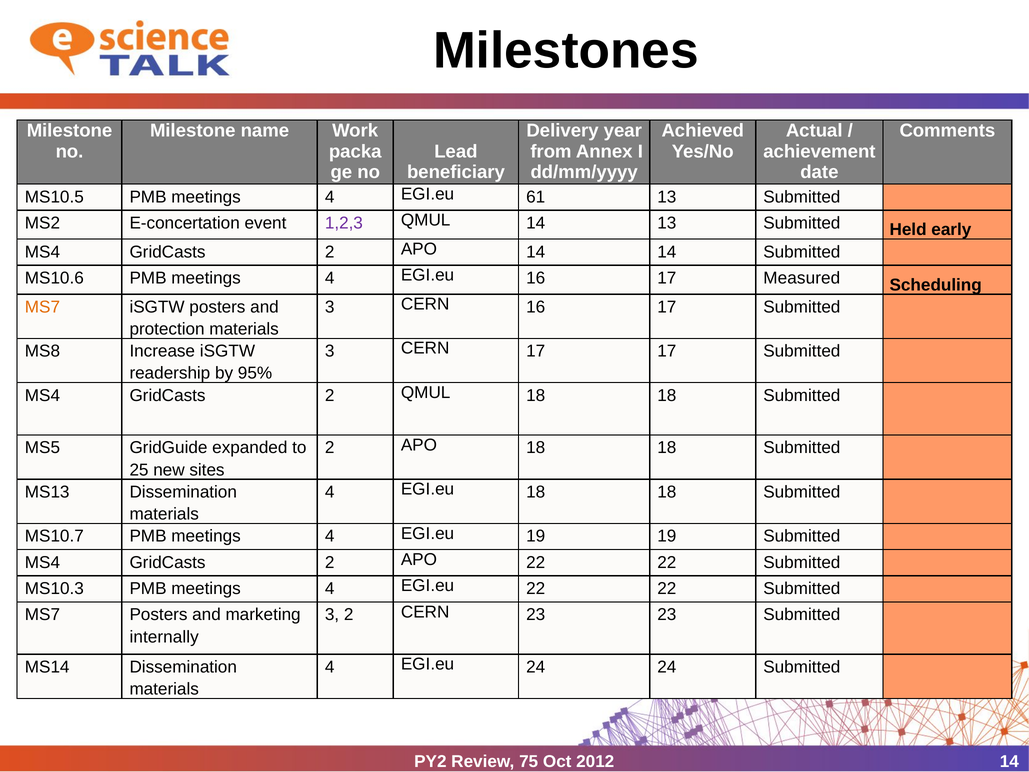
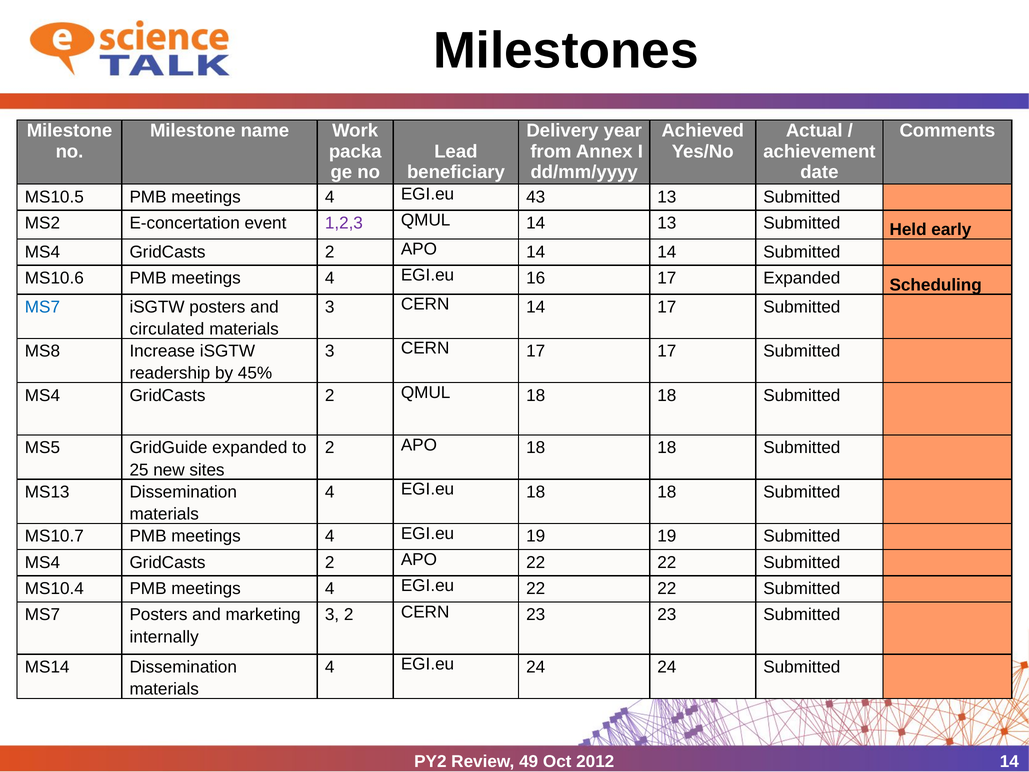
61: 61 -> 43 (536, 197)
17 Measured: Measured -> Expanded (802, 278)
MS7 colour: orange -> blue (42, 307)
CERN 16: 16 -> 14 (536, 307)
protection: protection -> circulated (167, 329)
95%: 95% -> 45% (255, 373)
MS10.3: MS10.3 -> MS10.4 (54, 588)
75: 75 -> 49 (529, 762)
